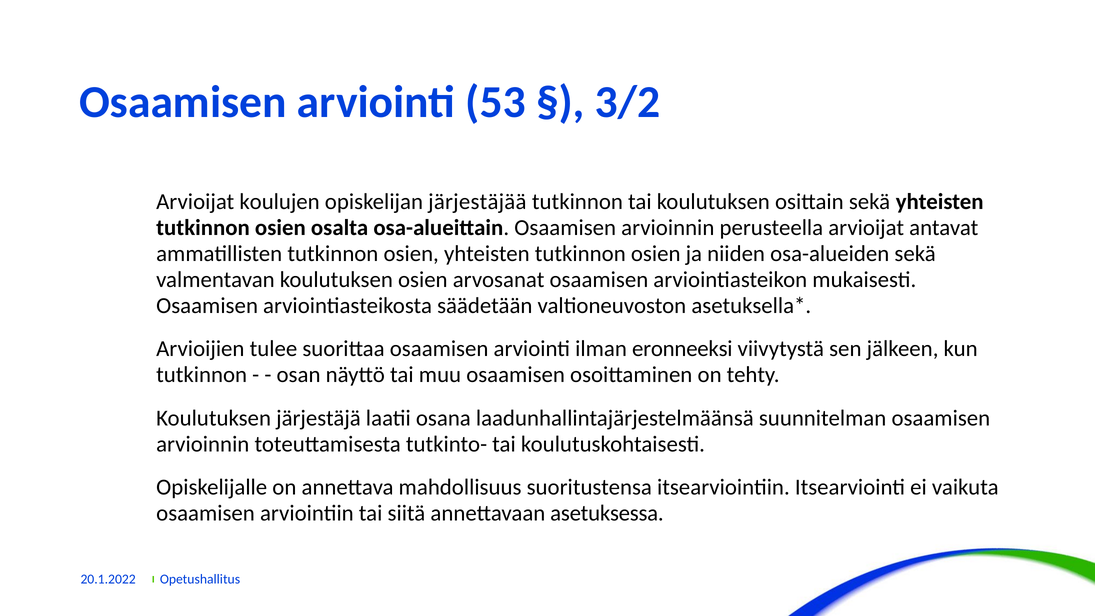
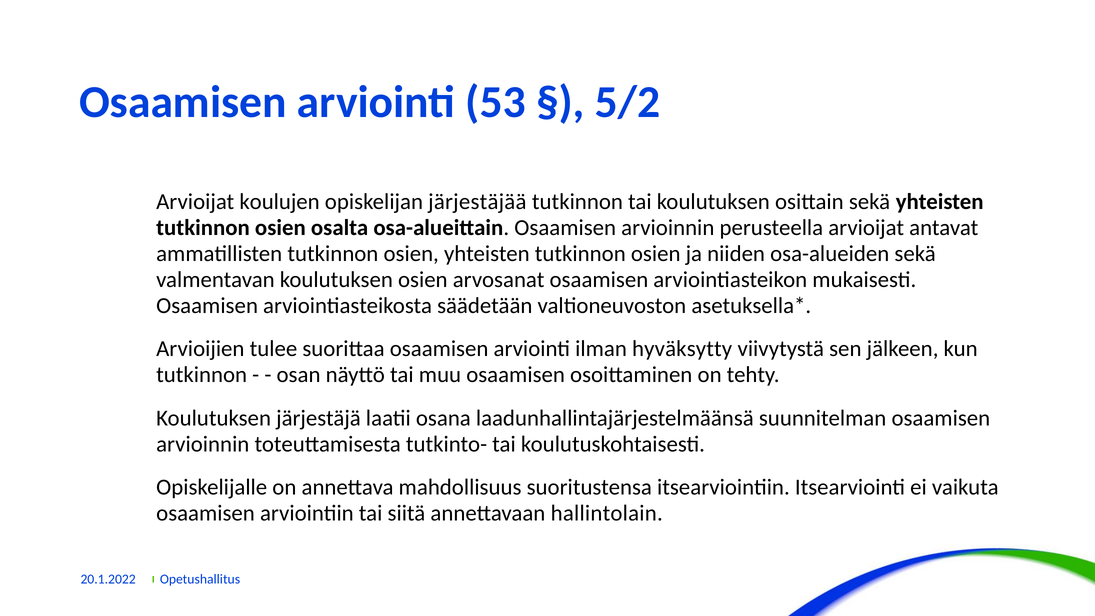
3/2: 3/2 -> 5/2 (628, 102)
eronneeksi: eronneeksi -> hyväksytty (682, 349)
asetuksessa: asetuksessa -> hallintolain (607, 513)
